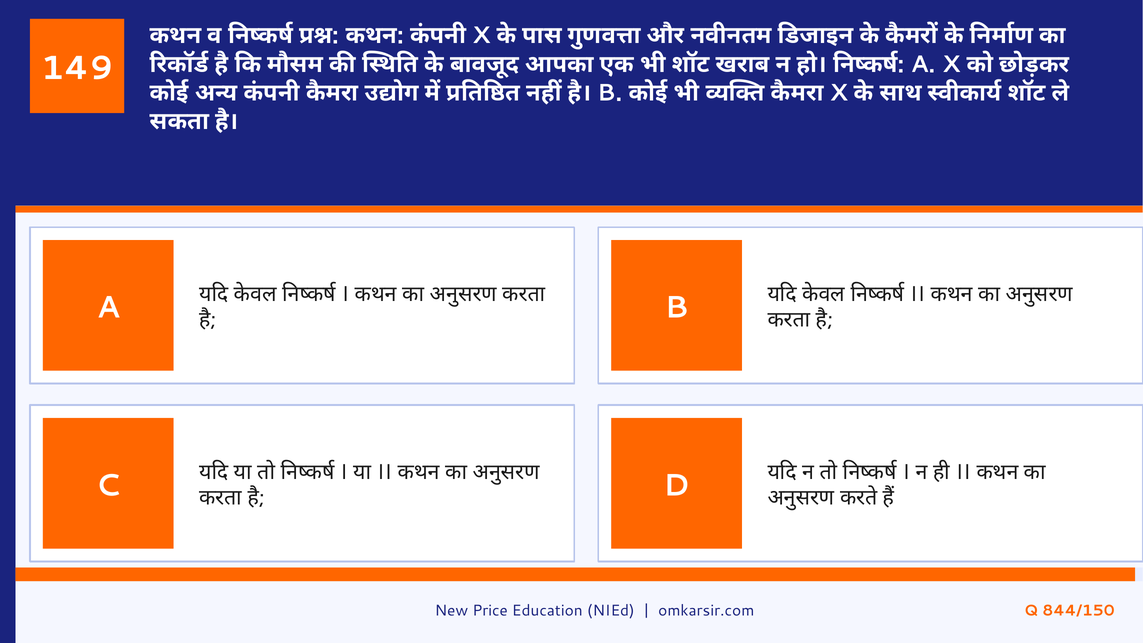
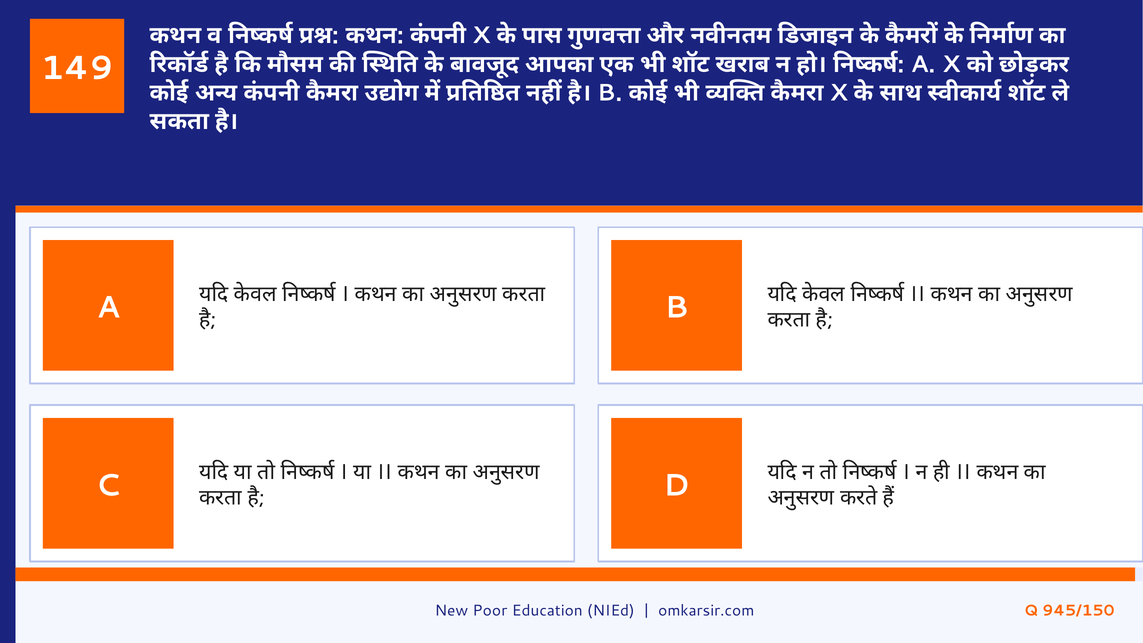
Price: Price -> Poor (490, 611)
844/150: 844/150 -> 945/150 (1079, 611)
